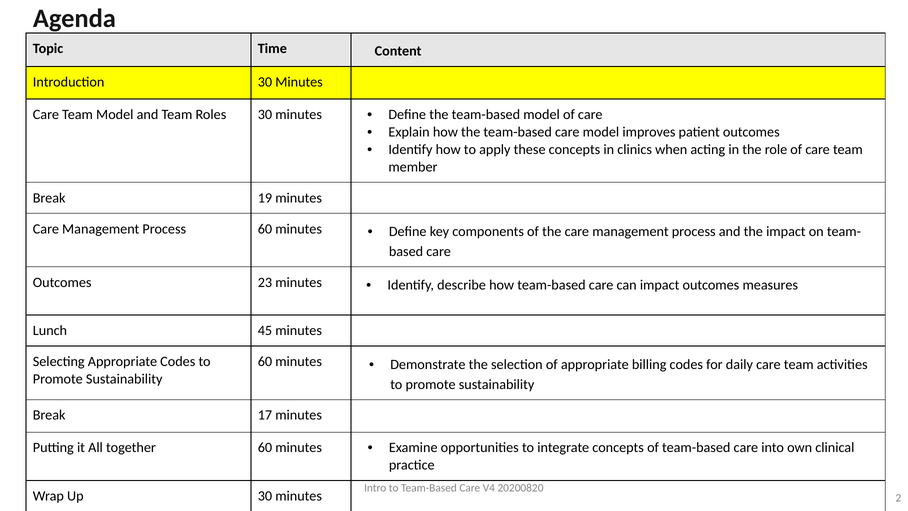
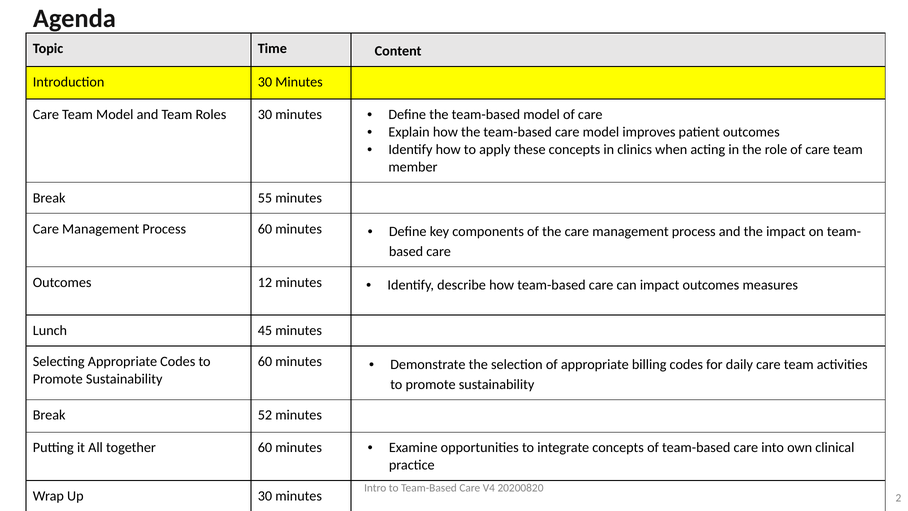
19: 19 -> 55 (265, 198)
23: 23 -> 12 (265, 282)
17: 17 -> 52 (265, 415)
